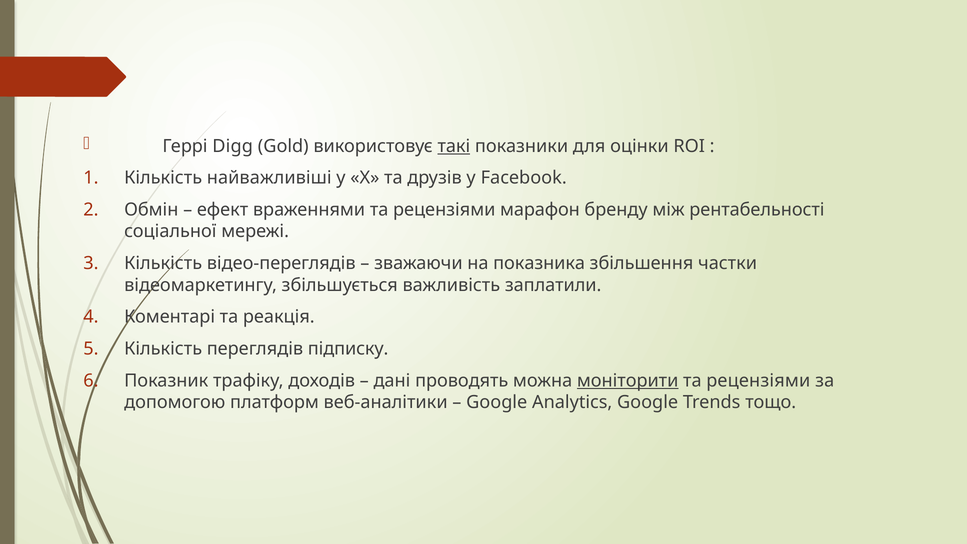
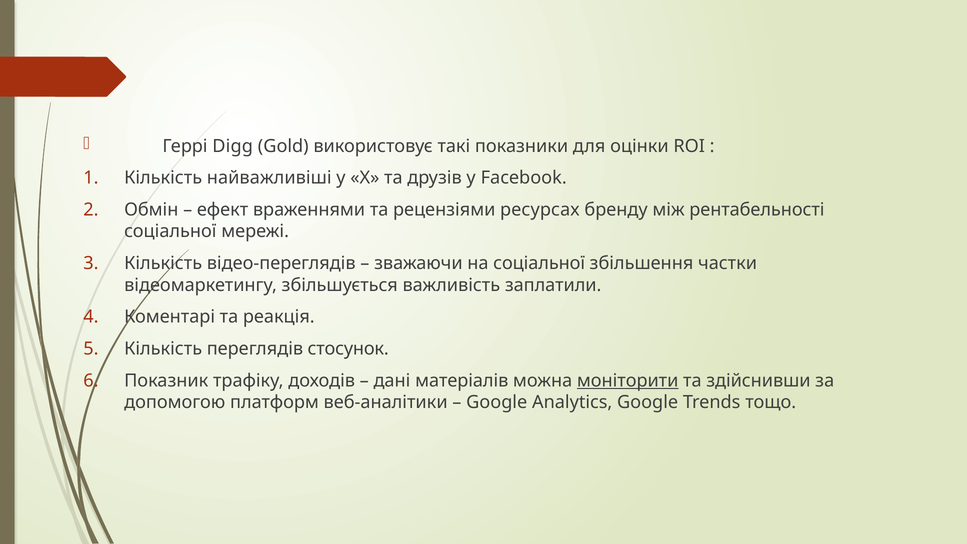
такі underline: present -> none (454, 146)
марафон: марафон -> ресурсах (540, 210)
на показника: показника -> соціальної (539, 263)
підписку: підписку -> стосунок (348, 349)
проводять: проводять -> матеріалів (462, 381)
рецензіями: рецензіями -> здійснивши (758, 381)
